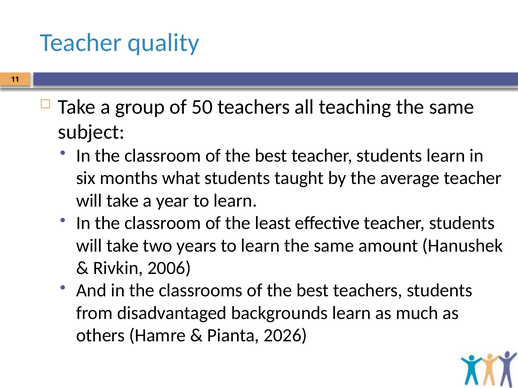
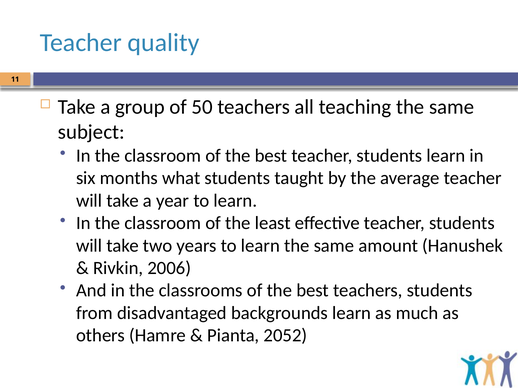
2026: 2026 -> 2052 (285, 336)
